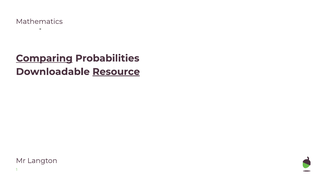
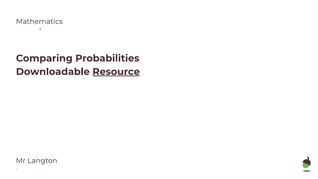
Comparing underline: present -> none (44, 58)
